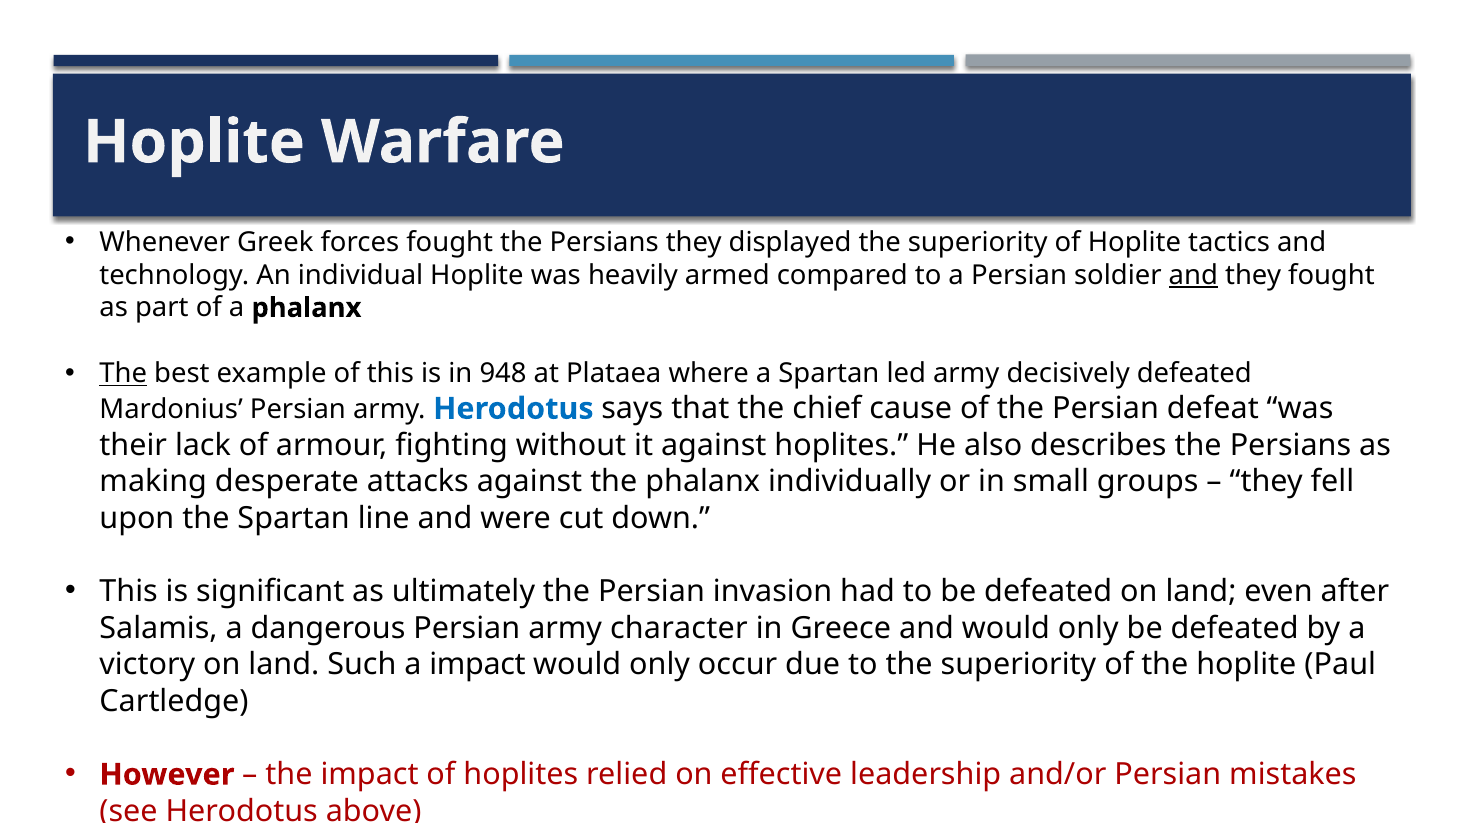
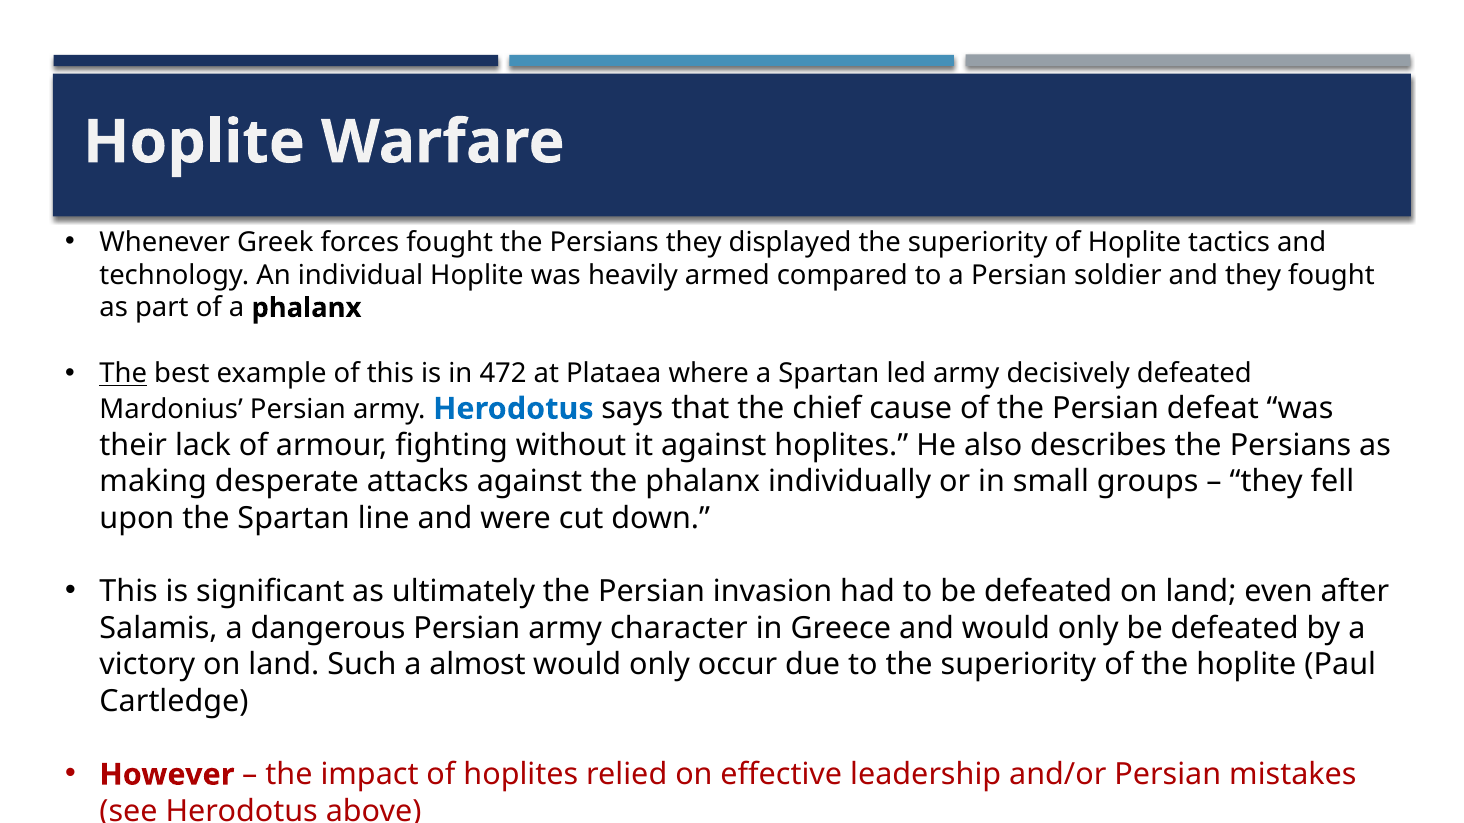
and underline: present -> none (1193, 275)
948: 948 -> 472 (503, 374)
a impact: impact -> almost (477, 665)
